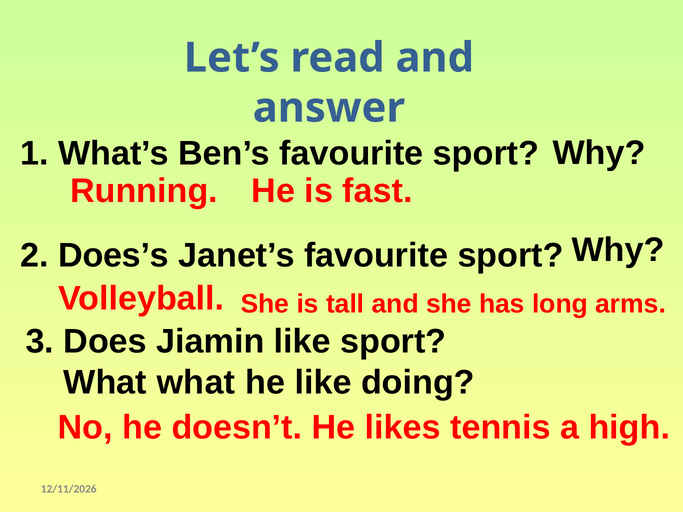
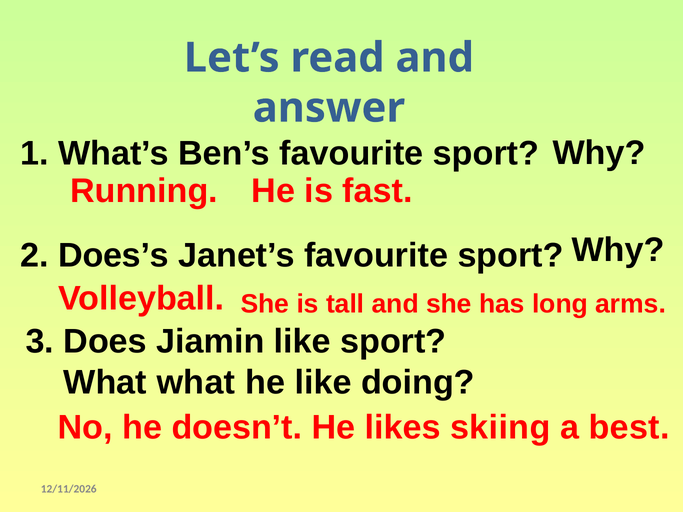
tennis: tennis -> skiing (500, 428)
high: high -> best (629, 428)
